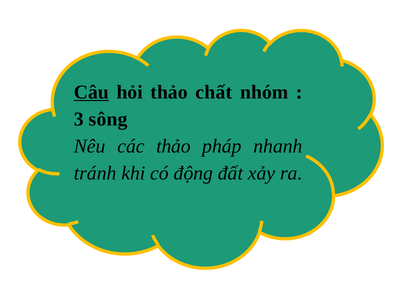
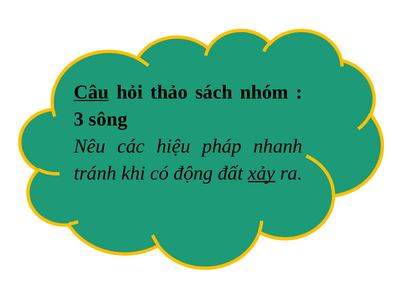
chất: chất -> sách (214, 92)
các thảo: thảo -> hiệu (173, 147)
xảy underline: none -> present (262, 174)
